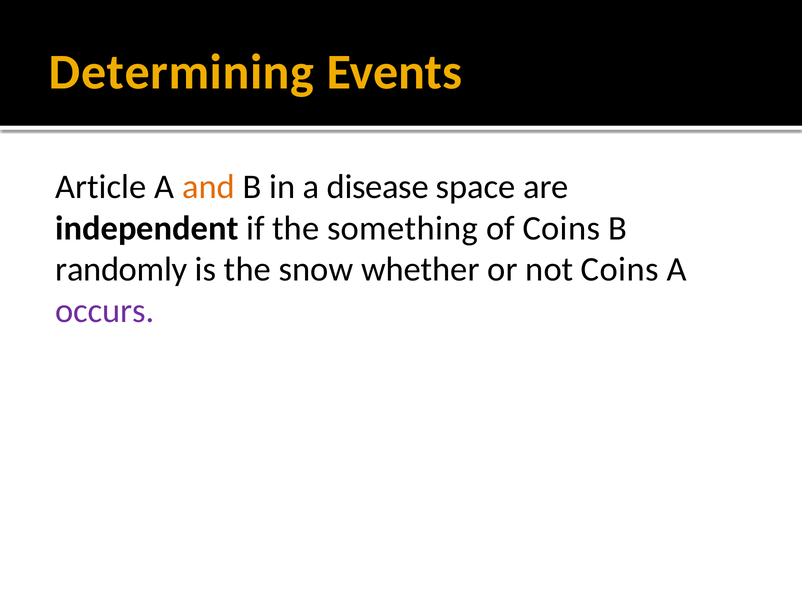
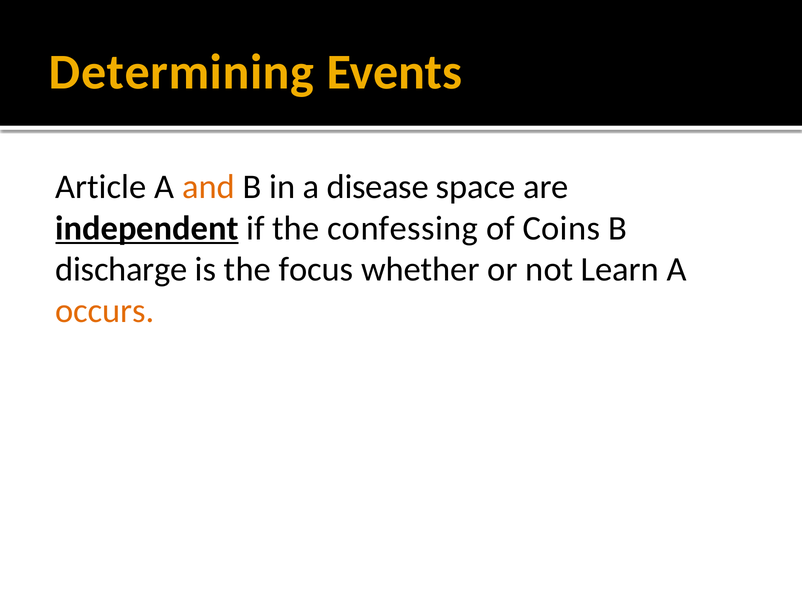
independent underline: none -> present (147, 228)
something: something -> confessing (403, 228)
randomly: randomly -> discharge (121, 270)
snow: snow -> focus (316, 270)
not Coins: Coins -> Learn (620, 270)
occurs colour: purple -> orange (105, 311)
